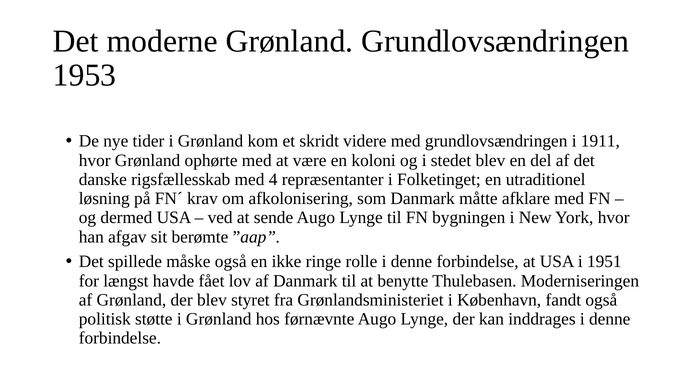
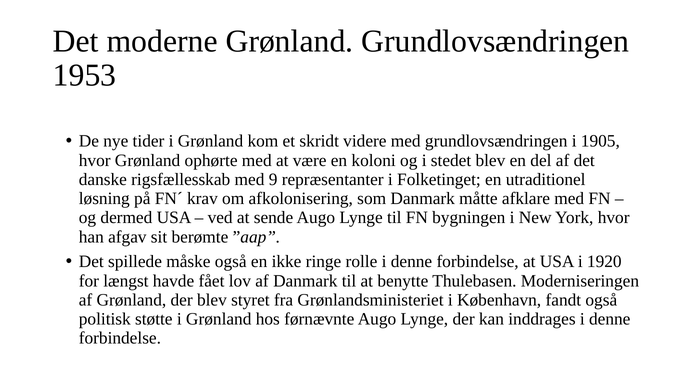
1911: 1911 -> 1905 (600, 141)
4: 4 -> 9 (273, 179)
1951: 1951 -> 1920 (604, 262)
